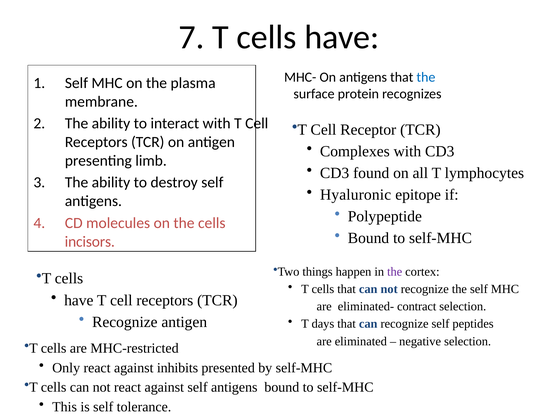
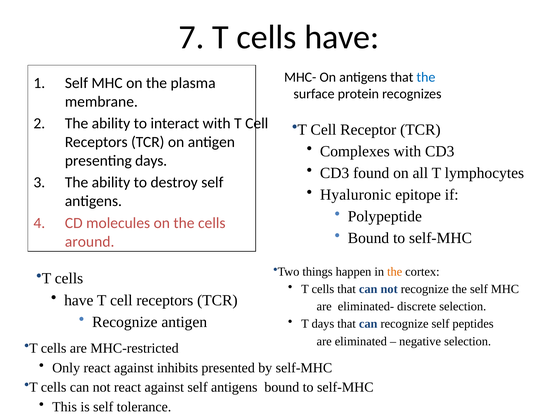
presenting limb: limb -> days (151, 161)
incisors: incisors -> around (90, 241)
the colour: purple -> orange (395, 271)
contract: contract -> discrete (417, 306)
